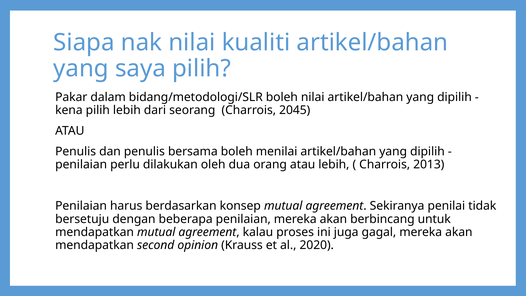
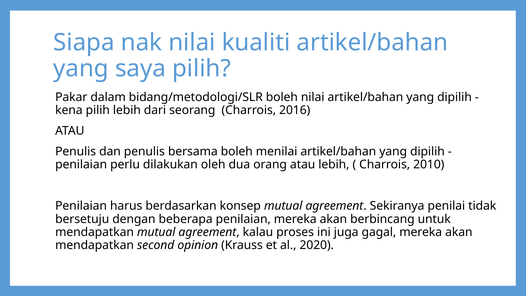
2045: 2045 -> 2016 (295, 110)
2013: 2013 -> 2010 (429, 165)
